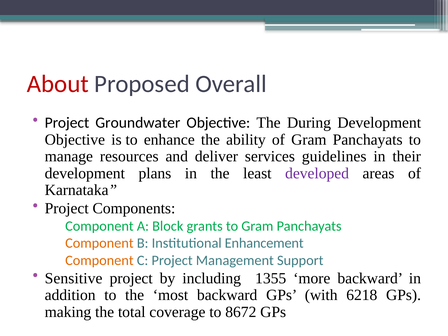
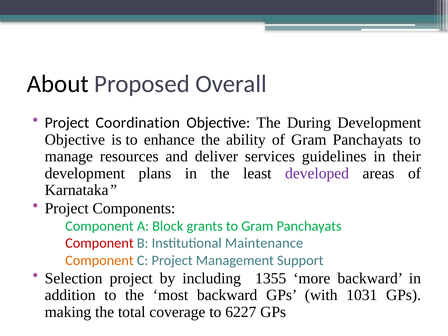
About colour: red -> black (58, 84)
Groundwater: Groundwater -> Coordination (138, 123)
Component colour: orange -> red (99, 243)
Enhancement: Enhancement -> Maintenance (264, 243)
Sensitive: Sensitive -> Selection (74, 278)
6218: 6218 -> 1031 (362, 295)
8672: 8672 -> 6227 (241, 312)
